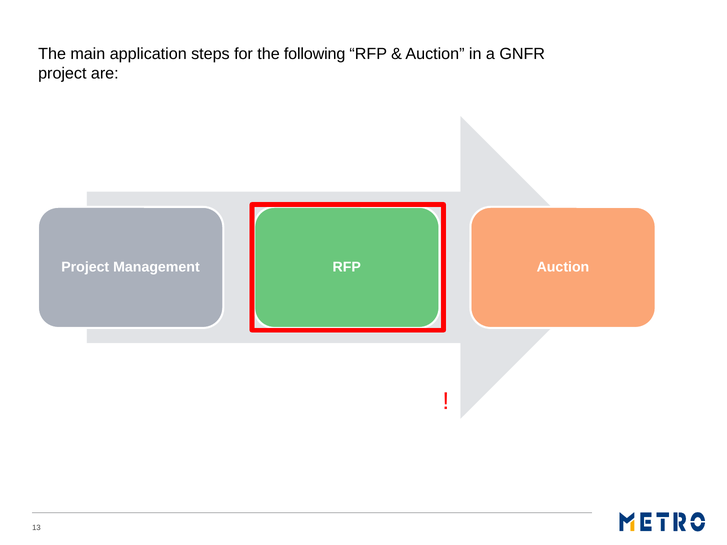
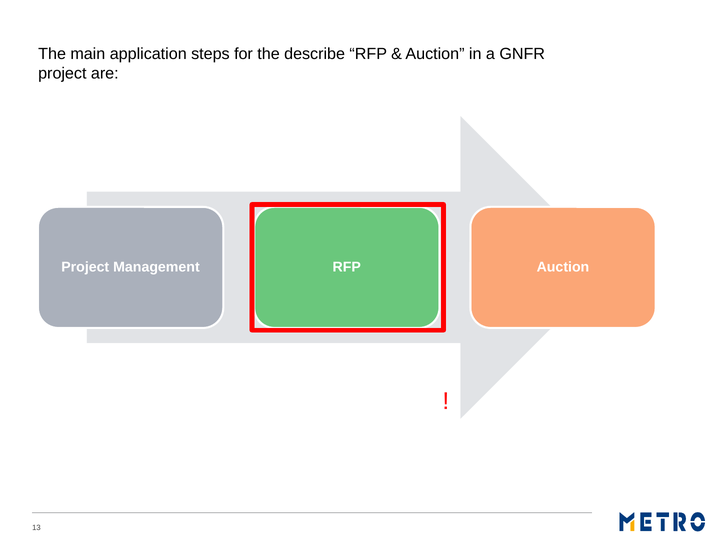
following: following -> describe (315, 54)
